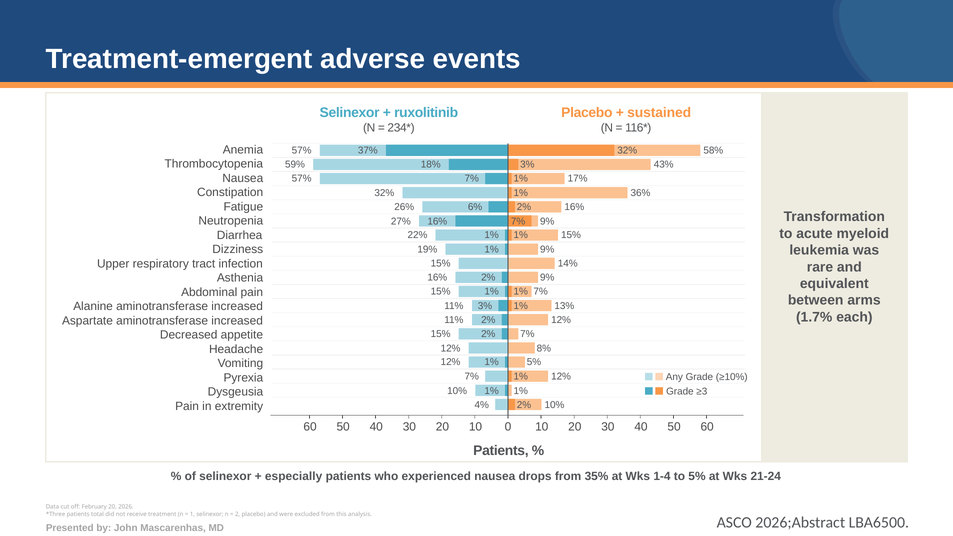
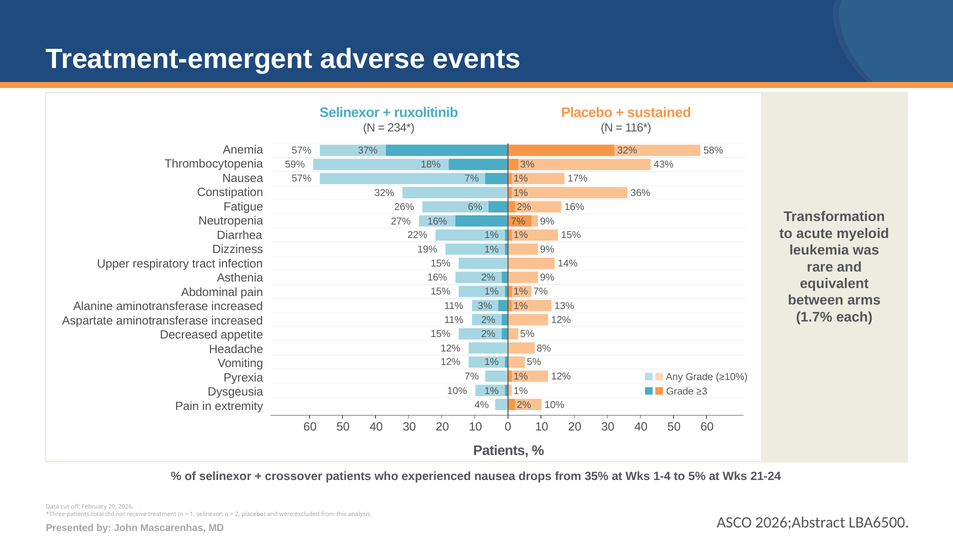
7%: 7% -> 5% (527, 334)
especially: especially -> crossover (294, 476)
